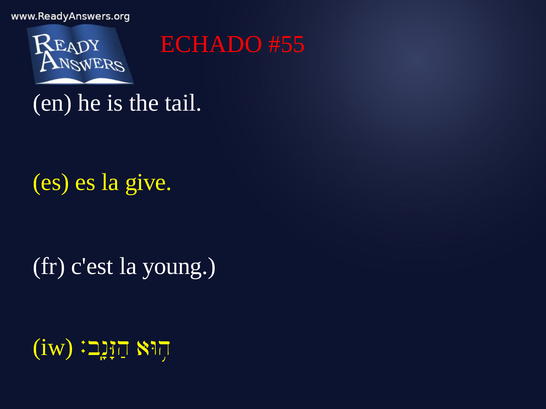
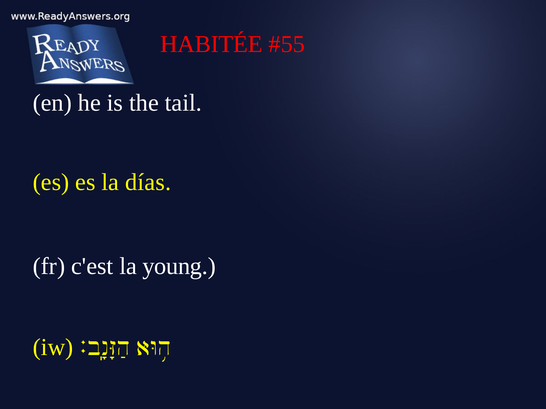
ECHADO: ECHADO -> HABITÉE (211, 44)
give: give -> días (148, 182)
